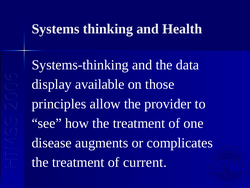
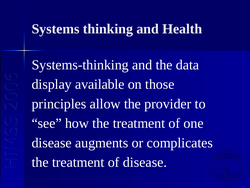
of current: current -> disease (145, 162)
